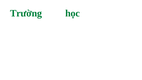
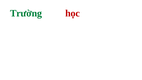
học colour: green -> red (73, 13)
